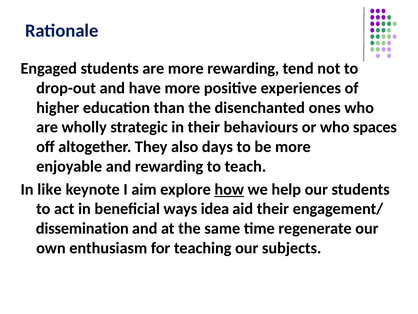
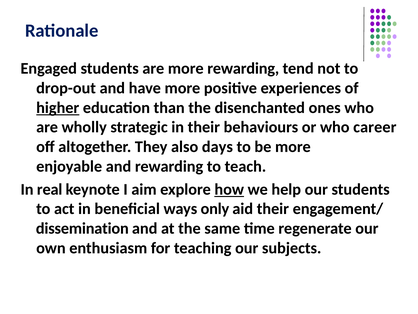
higher underline: none -> present (58, 108)
spaces: spaces -> career (375, 127)
like: like -> real (50, 189)
idea: idea -> only (215, 209)
